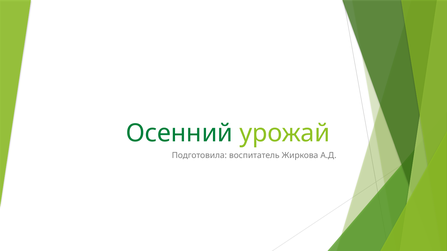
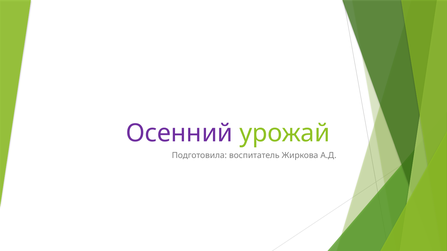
Осенний colour: green -> purple (179, 133)
